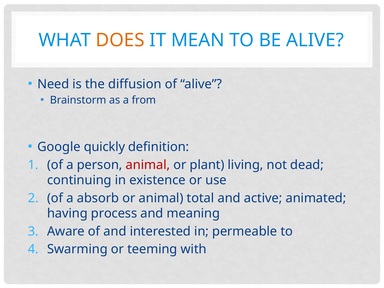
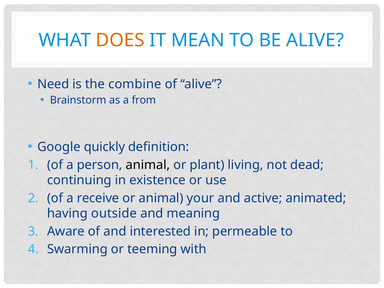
diffusion: diffusion -> combine (135, 84)
animal colour: red -> black (148, 165)
absorb: absorb -> receive (98, 198)
total: total -> your (200, 198)
process: process -> outside (114, 213)
